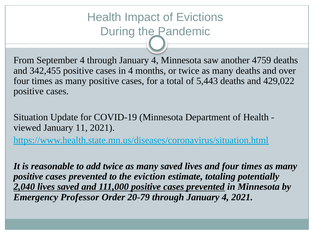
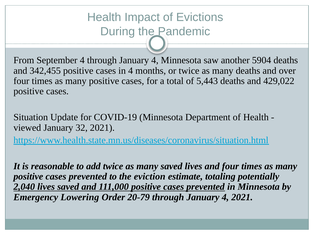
4759: 4759 -> 5904 (262, 60)
11: 11 -> 32 (82, 128)
Professor: Professor -> Lowering (80, 198)
